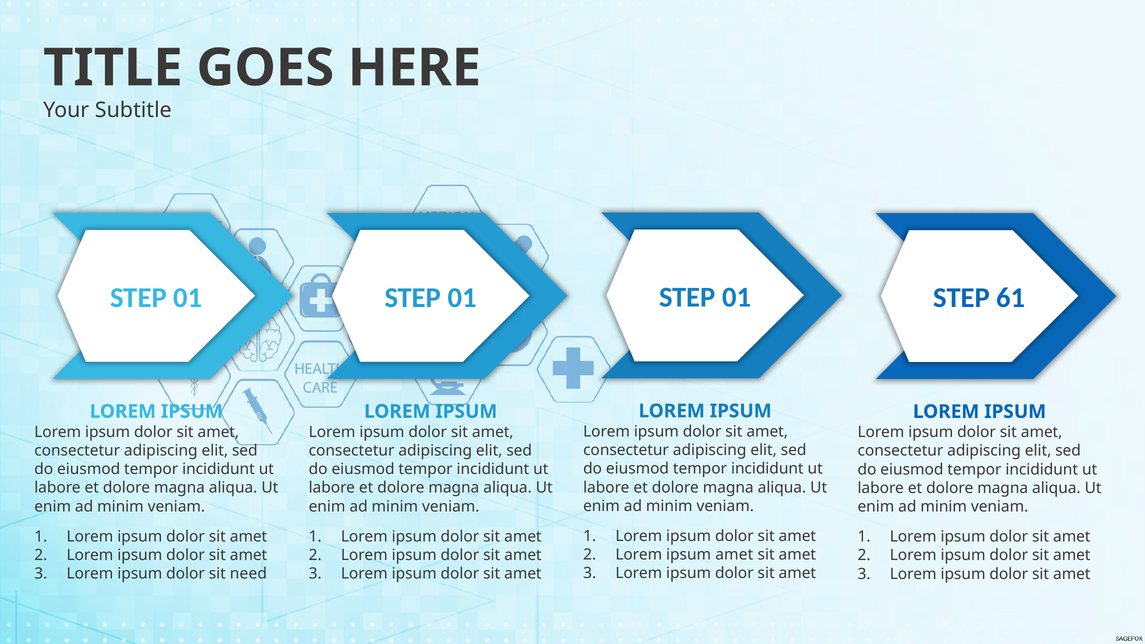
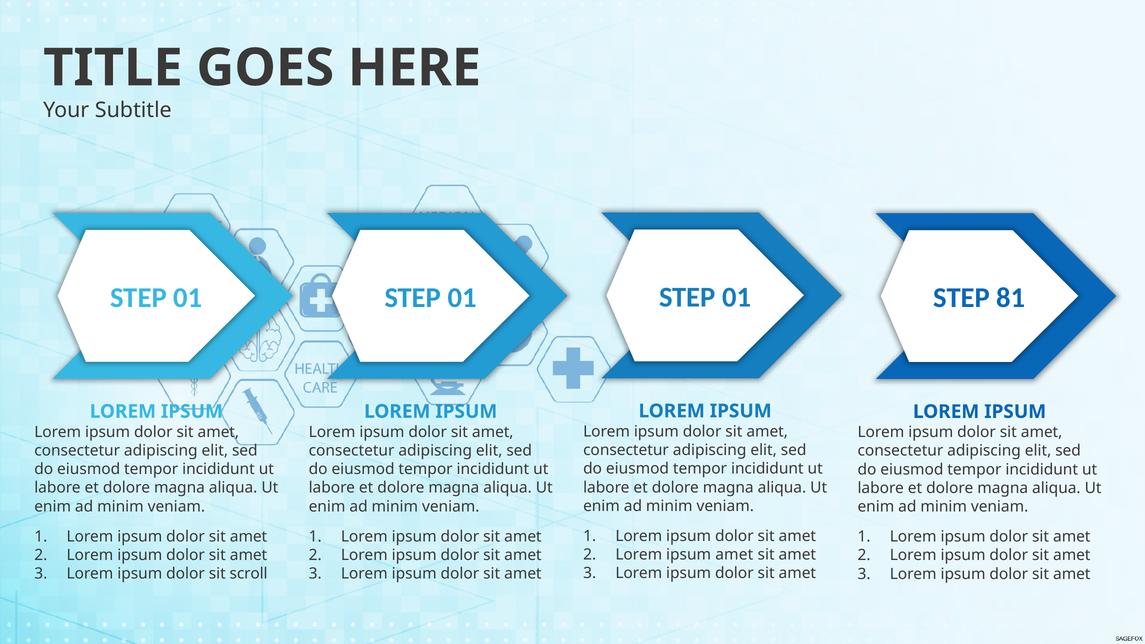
61: 61 -> 81 (1011, 298)
need: need -> scroll (249, 574)
